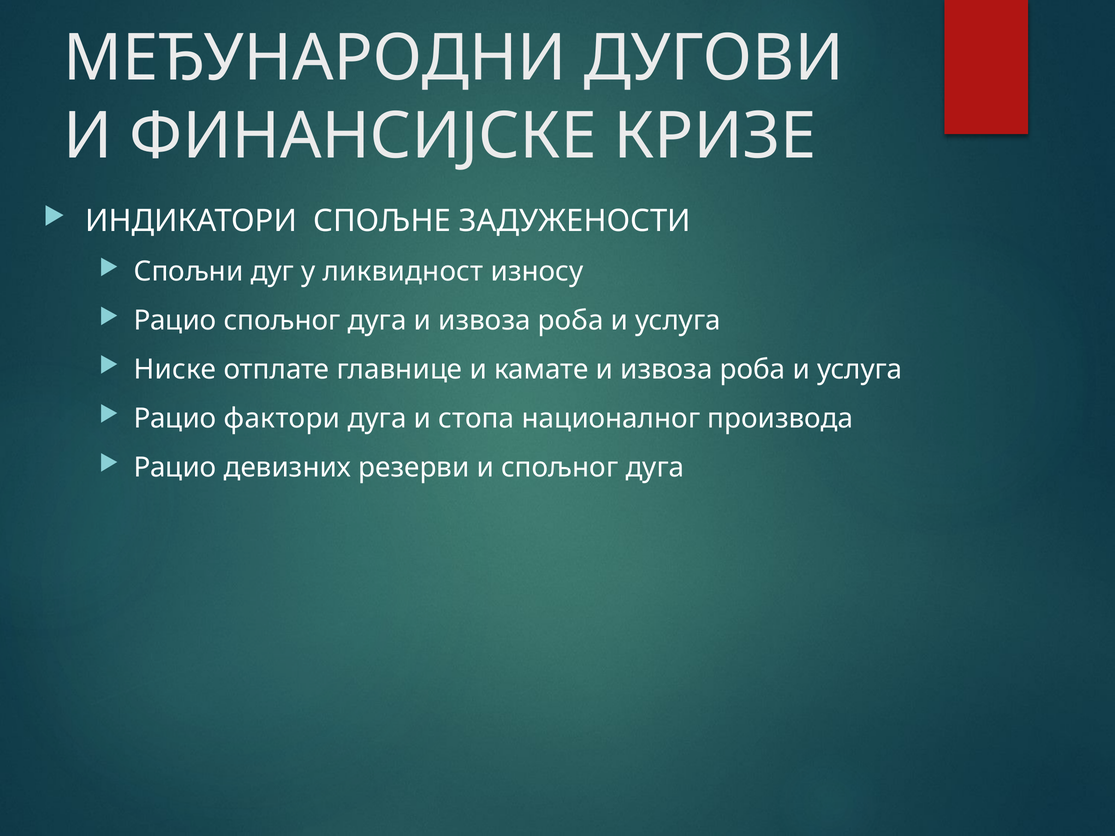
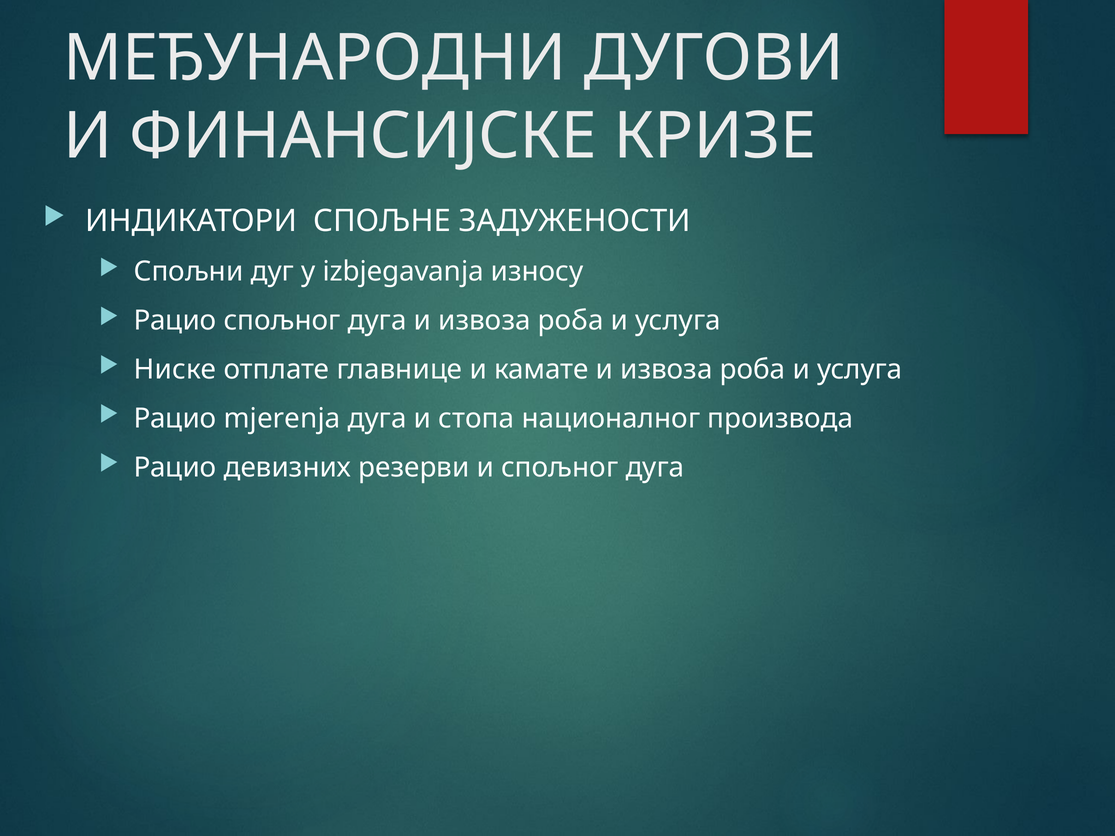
ликвидност: ликвидност -> izbjegavanja (403, 272)
фактори: фактори -> mjerenja (282, 419)
